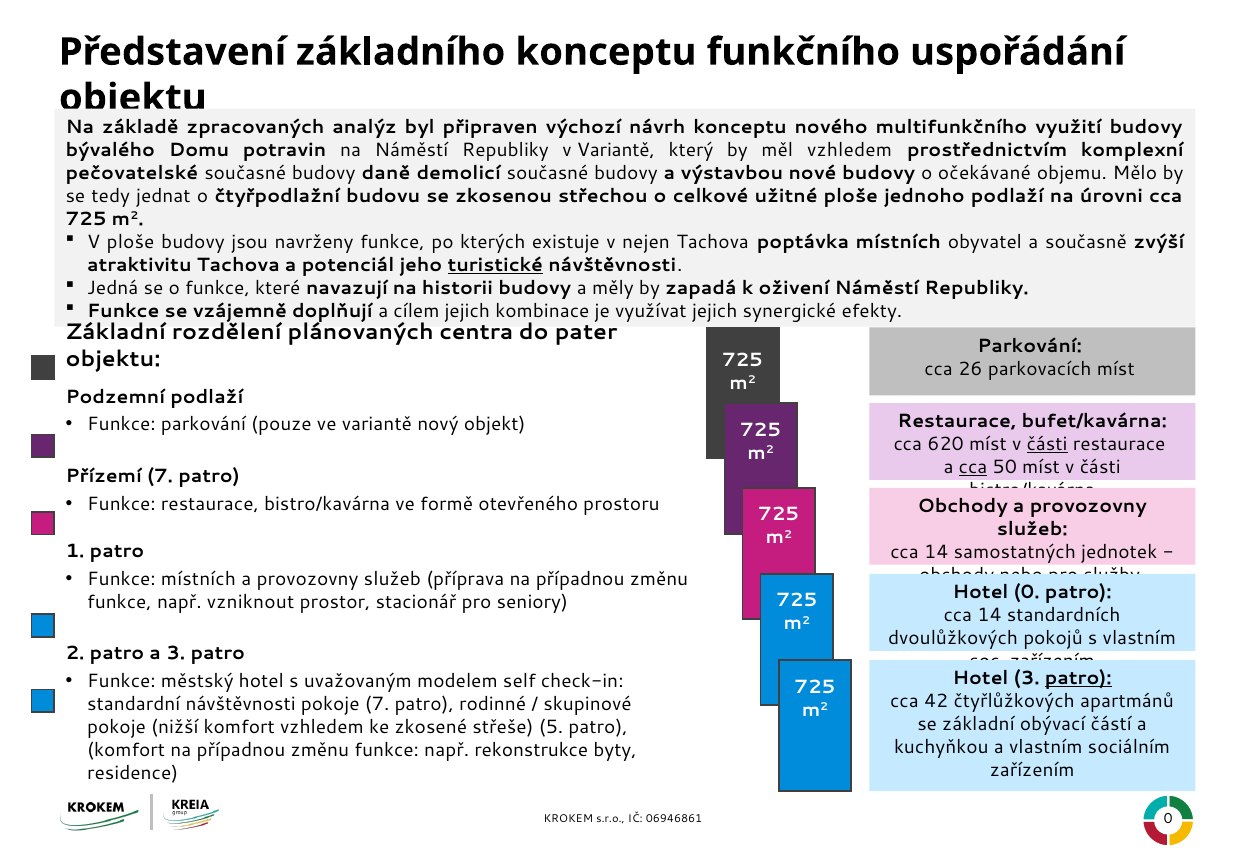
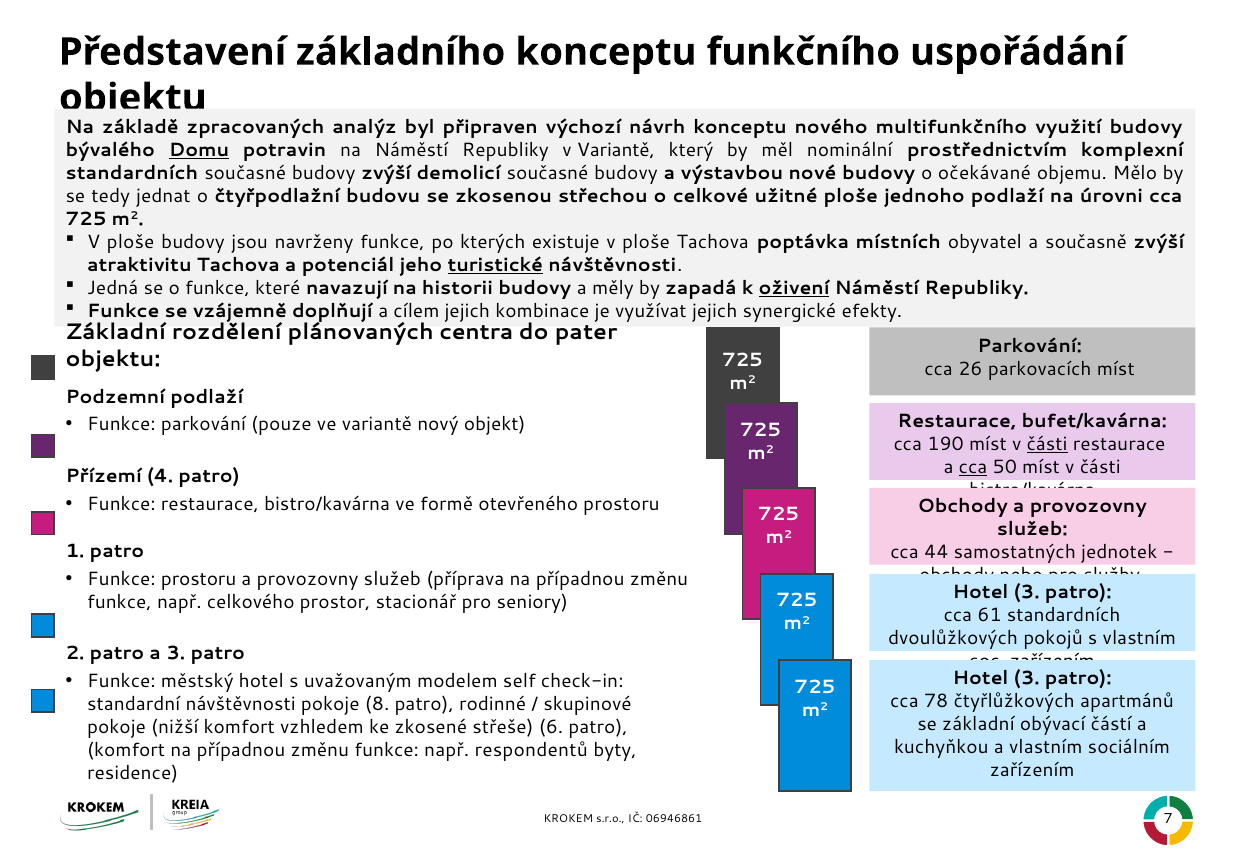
Domu underline: none -> present (199, 150)
měl vzhledem: vzhledem -> nominální (850, 150)
pečovatelské: pečovatelské -> standardních (132, 173)
budovy daně: daně -> zvýší (386, 173)
existuje v nejen: nejen -> ploše (646, 242)
oživení underline: none -> present (794, 288)
620: 620 -> 190 (946, 445)
Přízemí 7: 7 -> 4 (160, 477)
14: 14 -> 44 (936, 553)
Funkce místních: místních -> prostoru (199, 579)
0: 0 -> 3 (1027, 593)
vzniknout: vzniknout -> celkového (251, 602)
14: 14 -> 61 (990, 616)
patro underline: present -> none (1078, 679)
42: 42 -> 78 (936, 702)
pokoje 7: 7 -> 8 (377, 705)
5: 5 -> 6 (551, 728)
rekonstrukce: rekonstrukce -> respondentů (531, 751)
0: 0 -> 7 (1168, 819)
